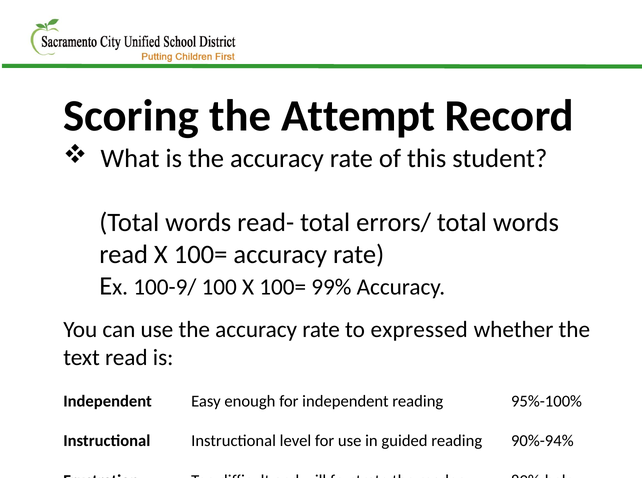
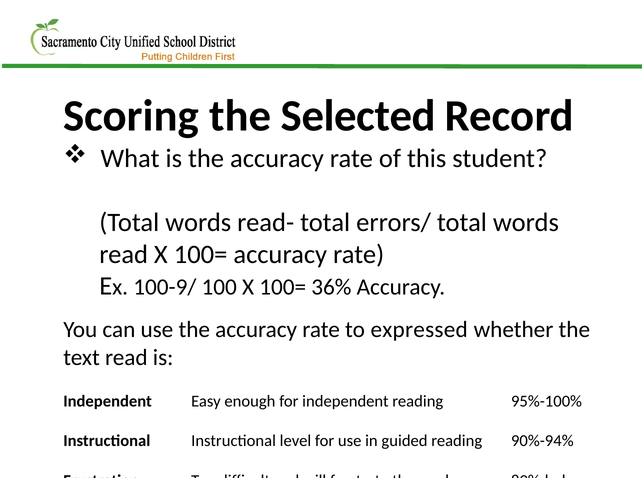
Attempt: Attempt -> Selected (358, 116)
99%: 99% -> 36% (331, 287)
